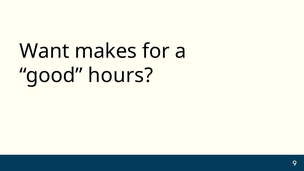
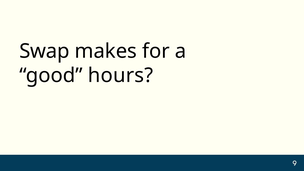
Want: Want -> Swap (44, 51)
